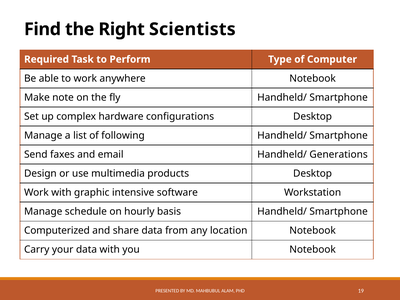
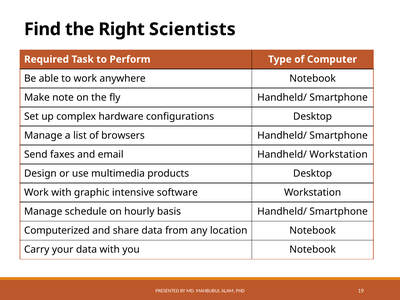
following: following -> browsers (123, 135)
Handheld/ Generations: Generations -> Workstation (339, 154)
